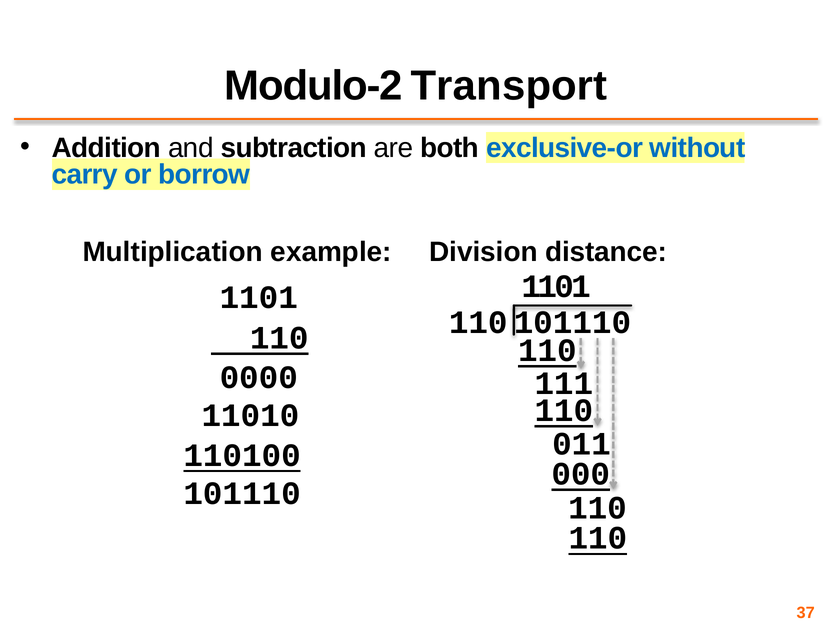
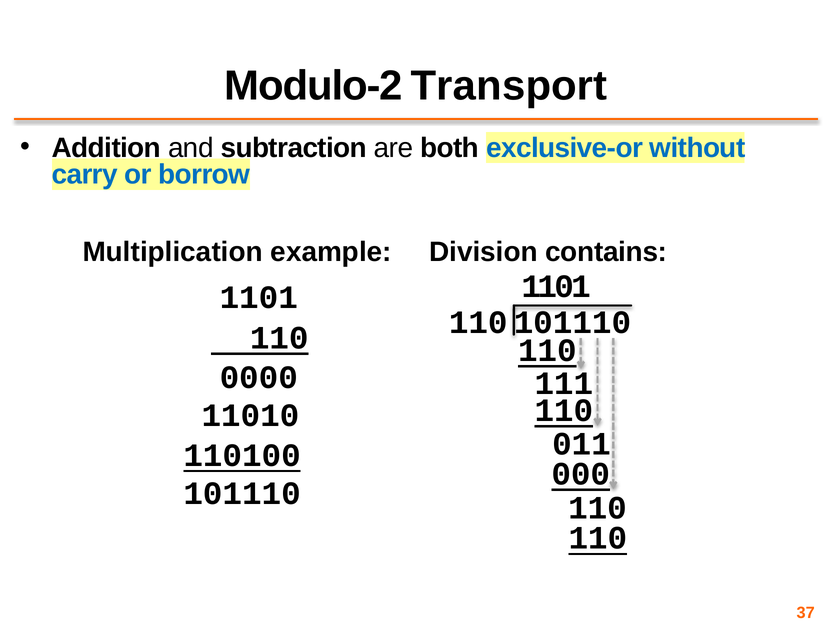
distance: distance -> contains (606, 252)
